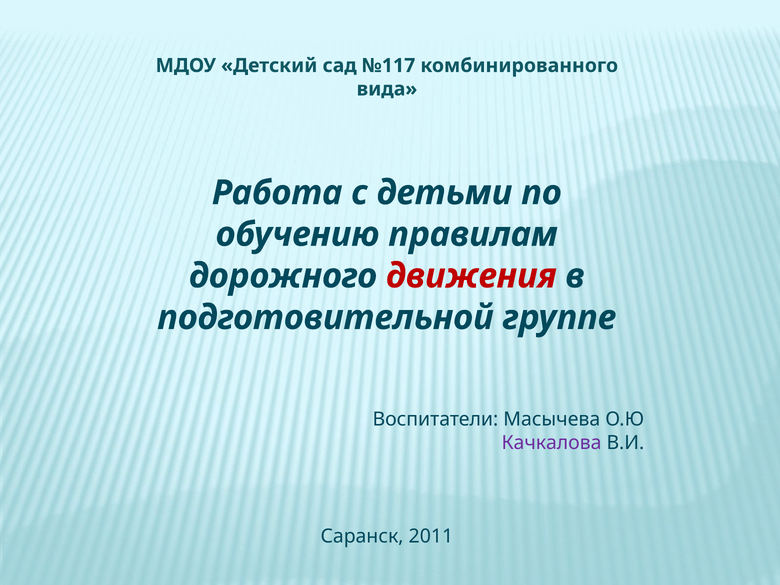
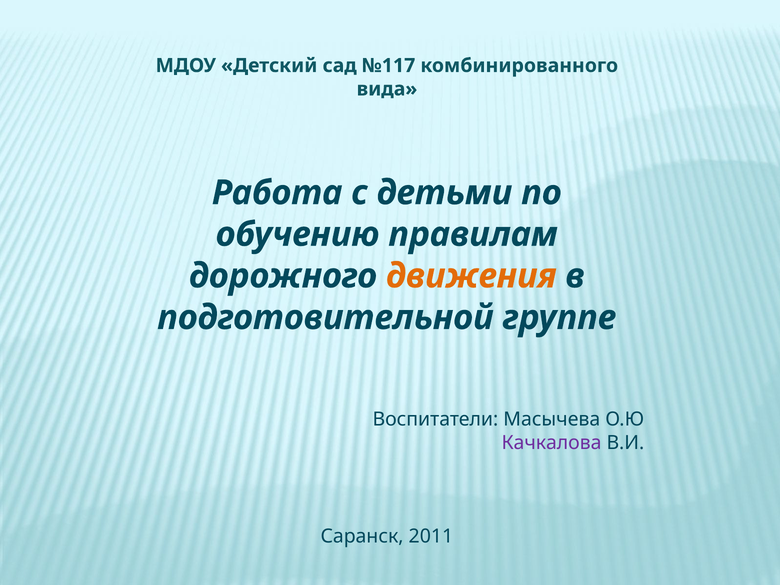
движения colour: red -> orange (471, 276)
